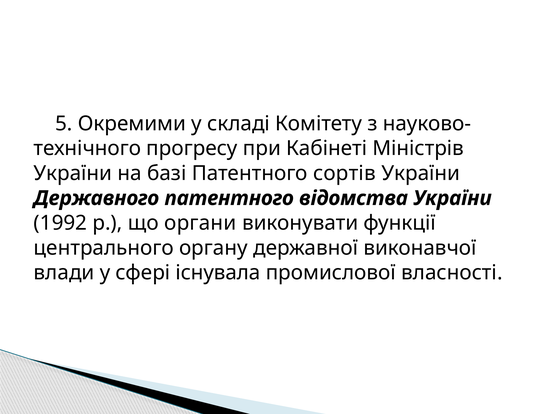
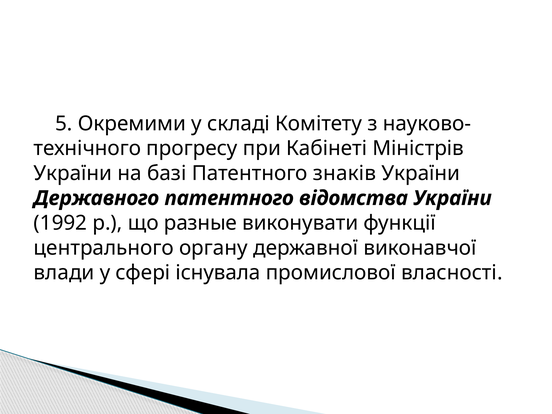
сортів: сортів -> знаків (344, 173)
органи: органи -> разные (200, 223)
